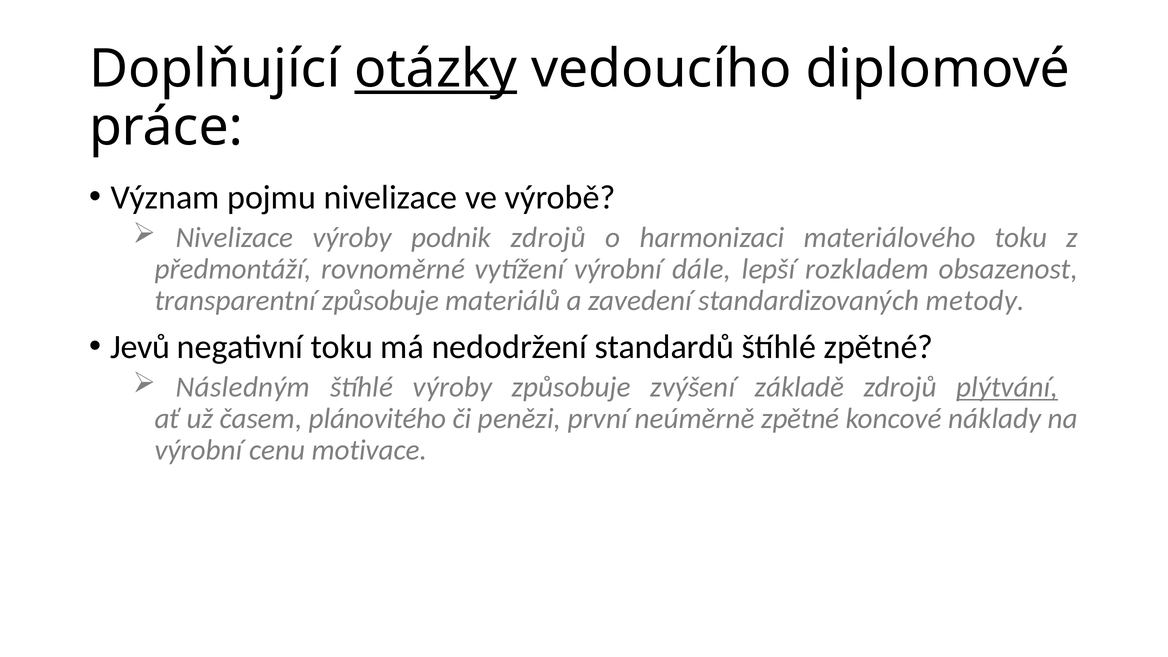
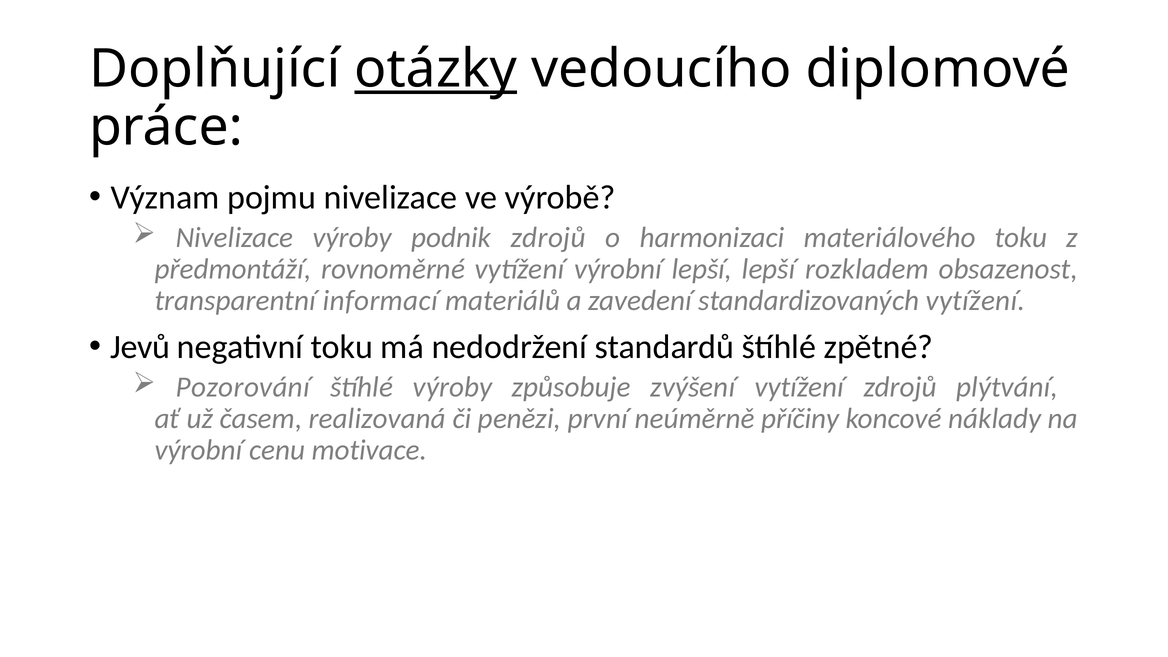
výrobní dále: dále -> lepší (702, 269)
transparentní způsobuje: způsobuje -> informací (380, 301)
standardizovaných metody: metody -> vytížení (975, 301)
Následným: Následným -> Pozorování (243, 387)
zvýšení základě: základě -> vytížení (799, 387)
plýtvání underline: present -> none (1007, 387)
plánovitého: plánovitého -> realizovaná (377, 419)
neúměrně zpětné: zpětné -> příčiny (800, 419)
